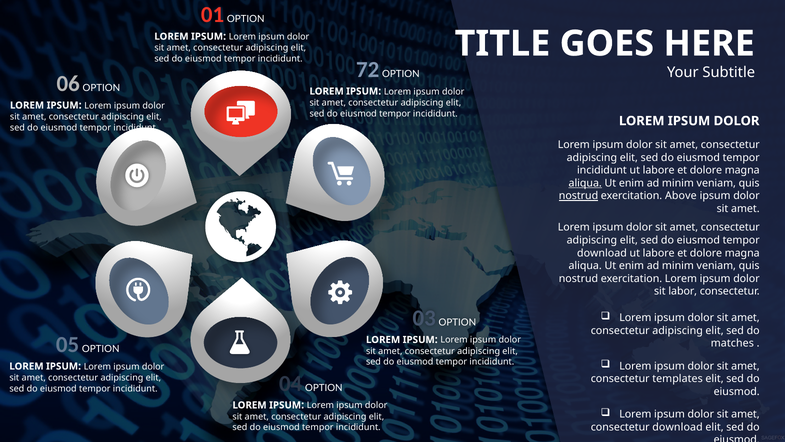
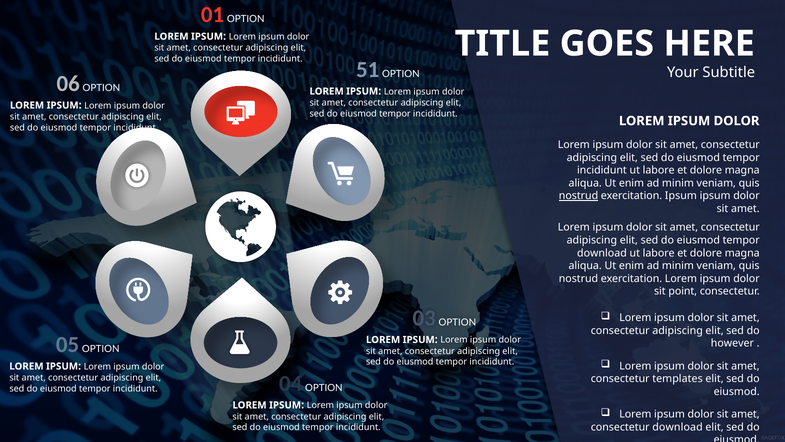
72: 72 -> 51 (368, 70)
aliqua underline: present -> none (585, 183)
exercitation Above: Above -> Ipsum (681, 196)
labor: labor -> point (683, 291)
matches: matches -> however (732, 343)
